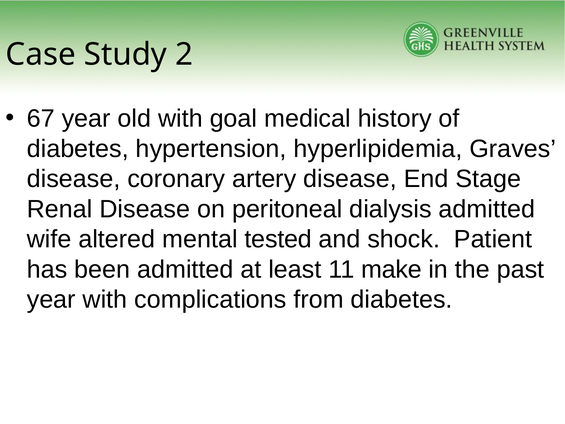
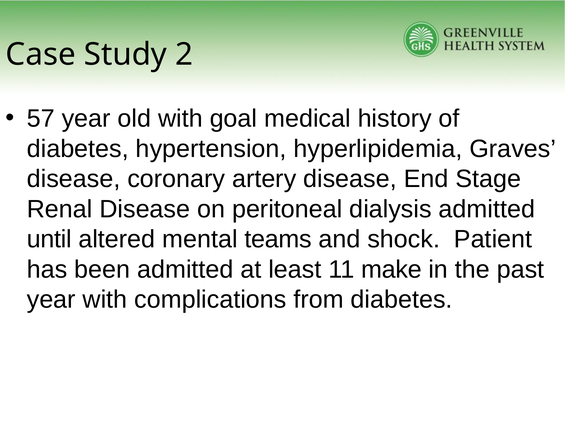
67: 67 -> 57 (41, 119)
wife: wife -> until (49, 239)
tested: tested -> teams (278, 239)
